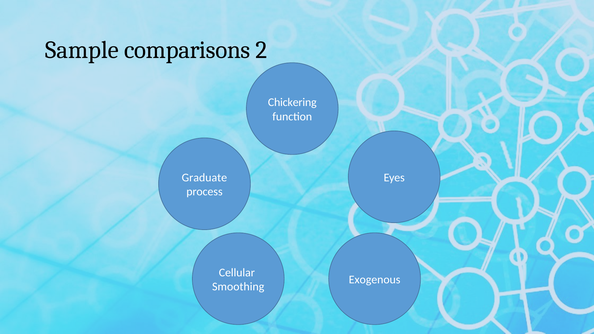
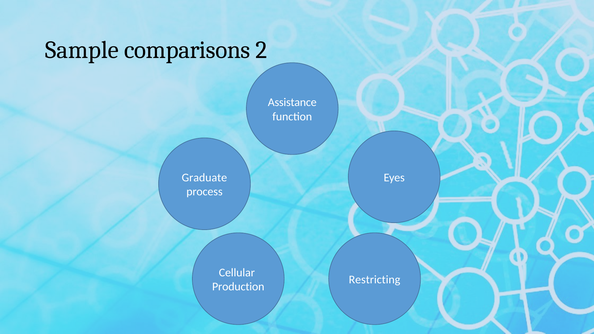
Chickering: Chickering -> Assistance (292, 102)
Exogenous: Exogenous -> Restricting (375, 280)
Smoothing: Smoothing -> Production (238, 287)
